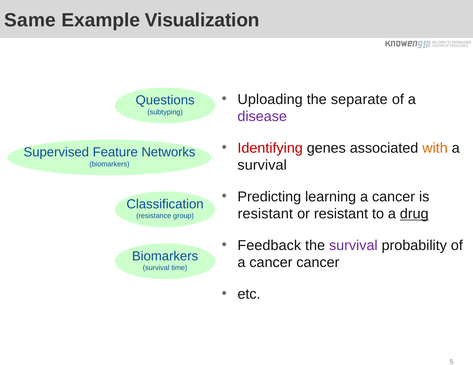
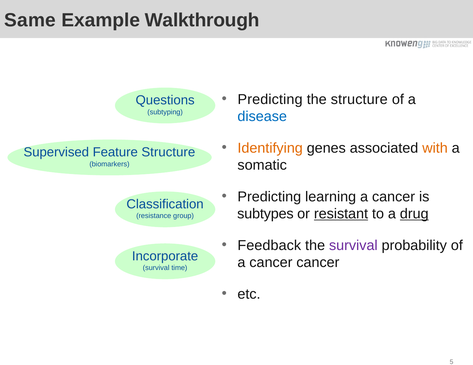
Visualization: Visualization -> Walkthrough (202, 20)
Uploading: Uploading -> Predicting (270, 99)
the separate: separate -> structure (359, 99)
disease colour: purple -> blue (262, 117)
Identifying colour: red -> orange (270, 148)
Feature Networks: Networks -> Structure (168, 152)
survival: survival -> somatic (262, 165)
resistant: resistant -> subtypes (265, 214)
resistant underline: none -> present (341, 214)
Biomarkers: Biomarkers -> Incorporate (165, 256)
